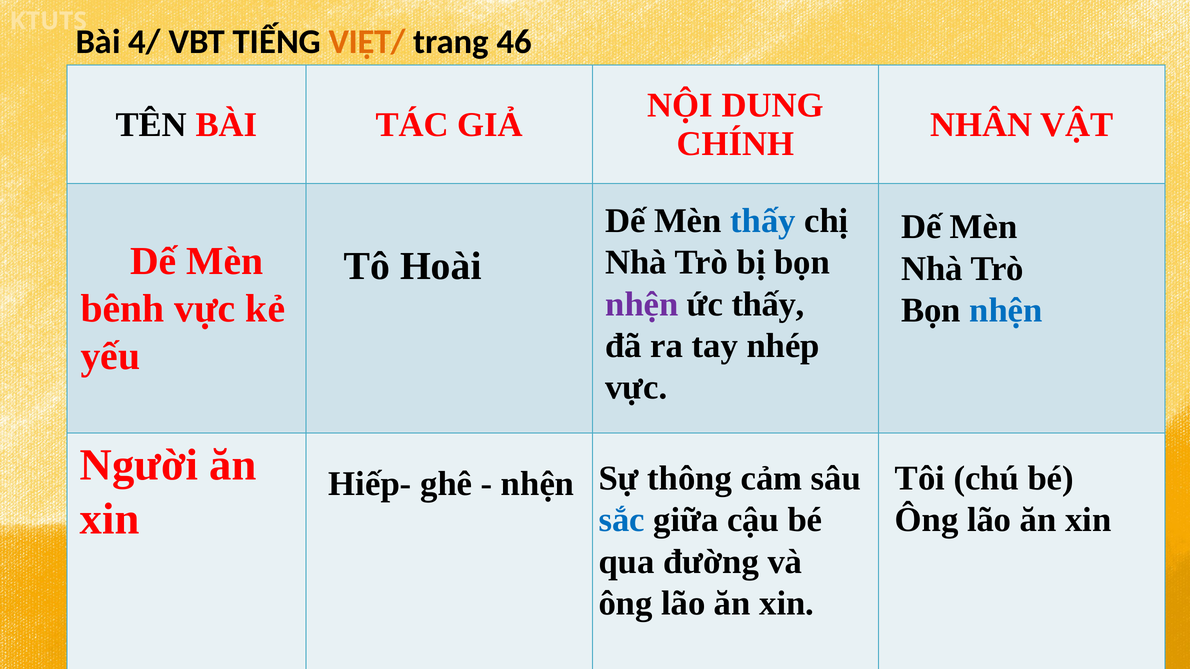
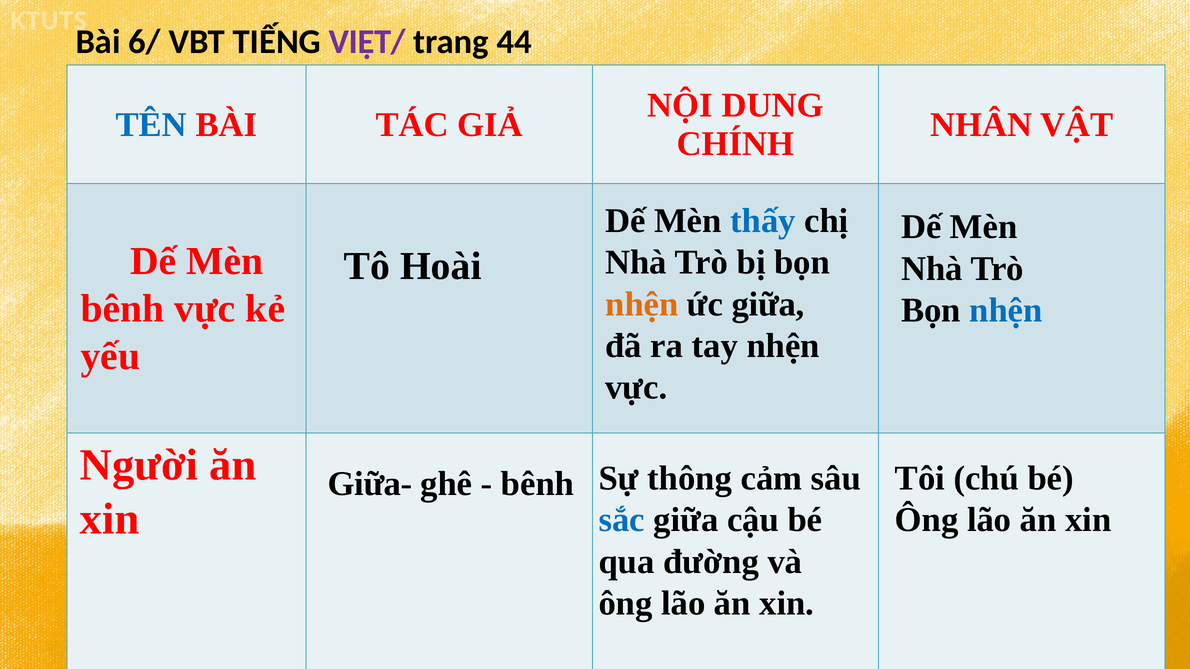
4/: 4/ -> 6/ (145, 42)
VIỆT/ colour: orange -> purple (367, 42)
46: 46 -> 44 (514, 42)
TÊN colour: black -> blue (151, 125)
nhện colour: purple -> orange (642, 304)
ức thấy: thấy -> giữa (768, 304)
tay nhép: nhép -> nhện (783, 346)
Hiếp-: Hiếp- -> Giữa- (370, 484)
nhện: nhện -> bênh (538, 484)
